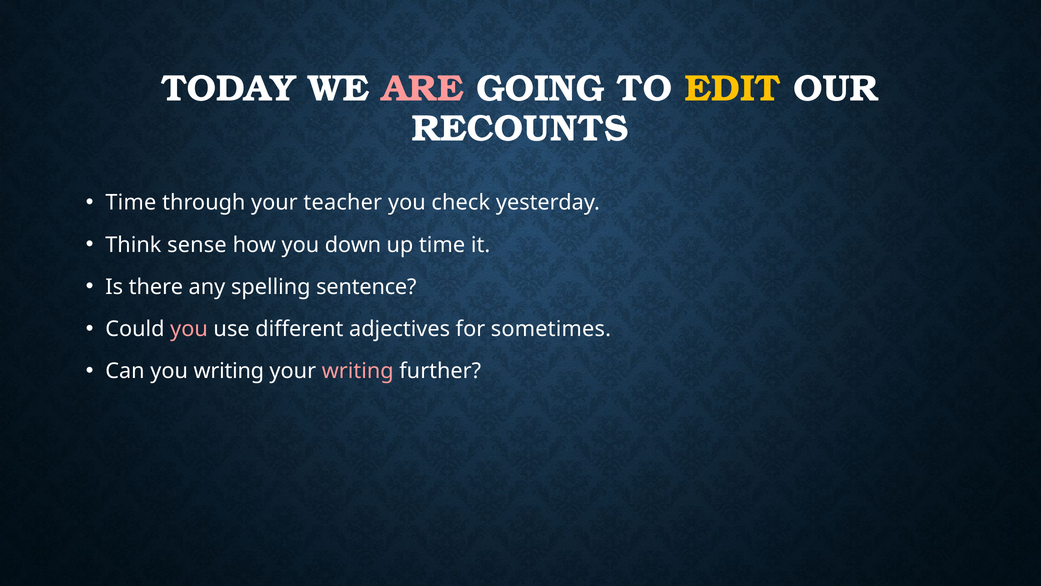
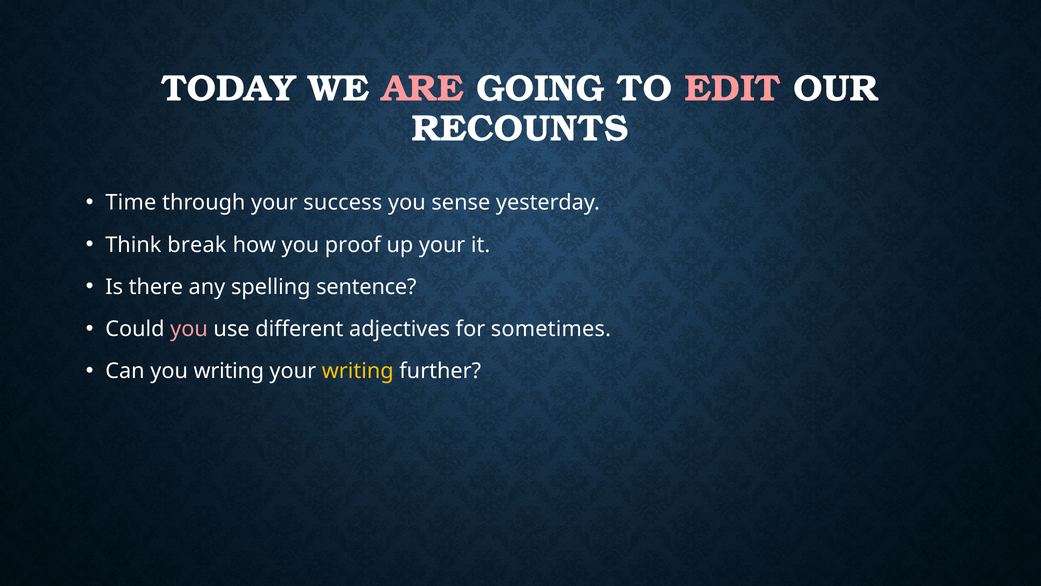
EDIT colour: yellow -> pink (733, 89)
teacher: teacher -> success (343, 203)
check: check -> sense (461, 203)
sense: sense -> break (197, 245)
down: down -> proof (353, 245)
up time: time -> your (442, 245)
writing colour: pink -> yellow (358, 371)
